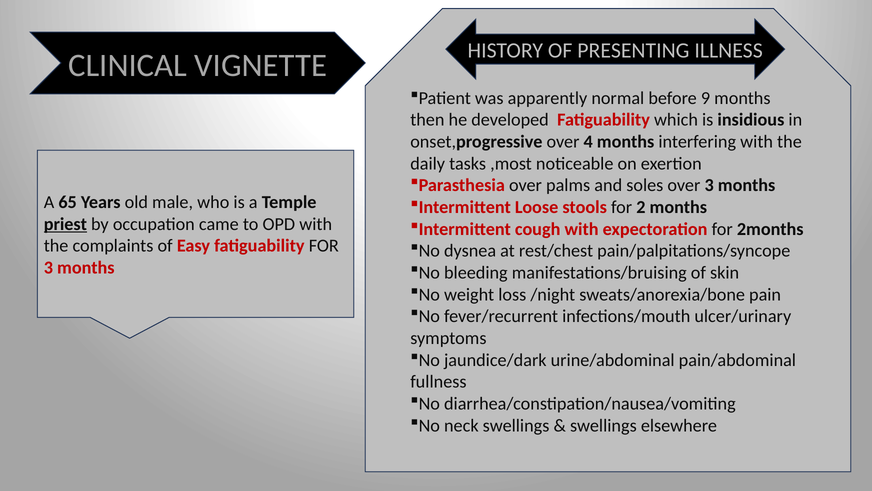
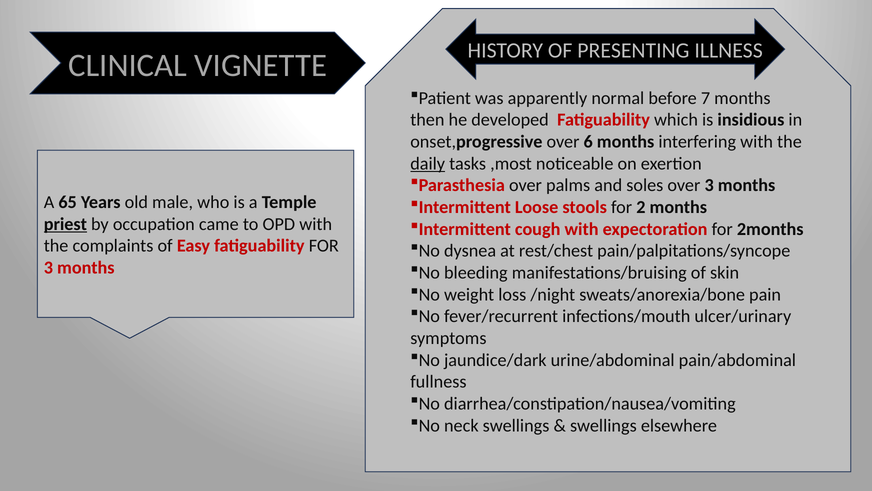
9: 9 -> 7 (706, 98)
4: 4 -> 6 (588, 142)
daily underline: none -> present (428, 163)
